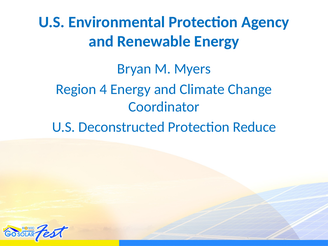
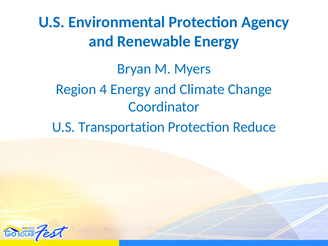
Deconstructed: Deconstructed -> Transportation (122, 127)
